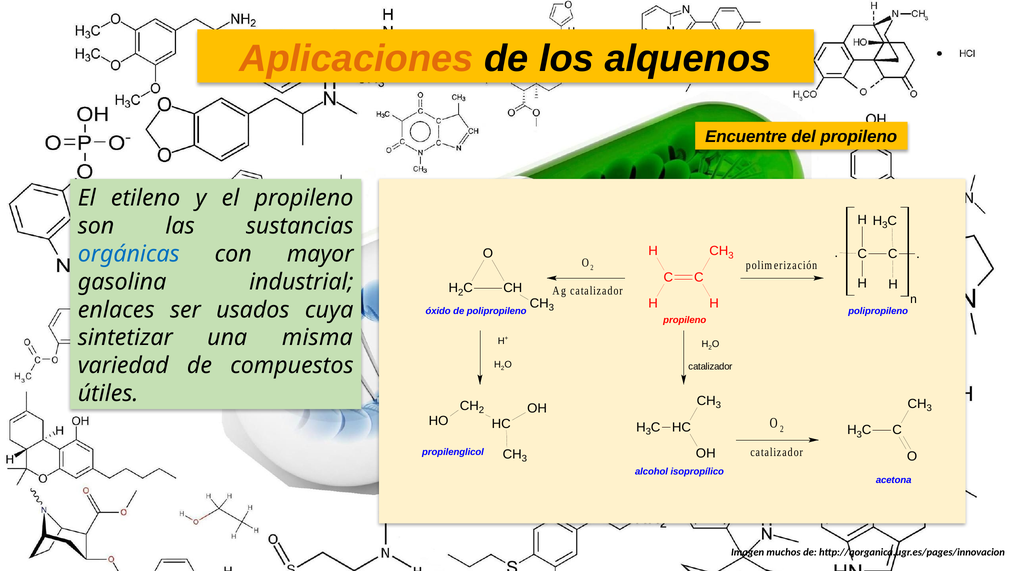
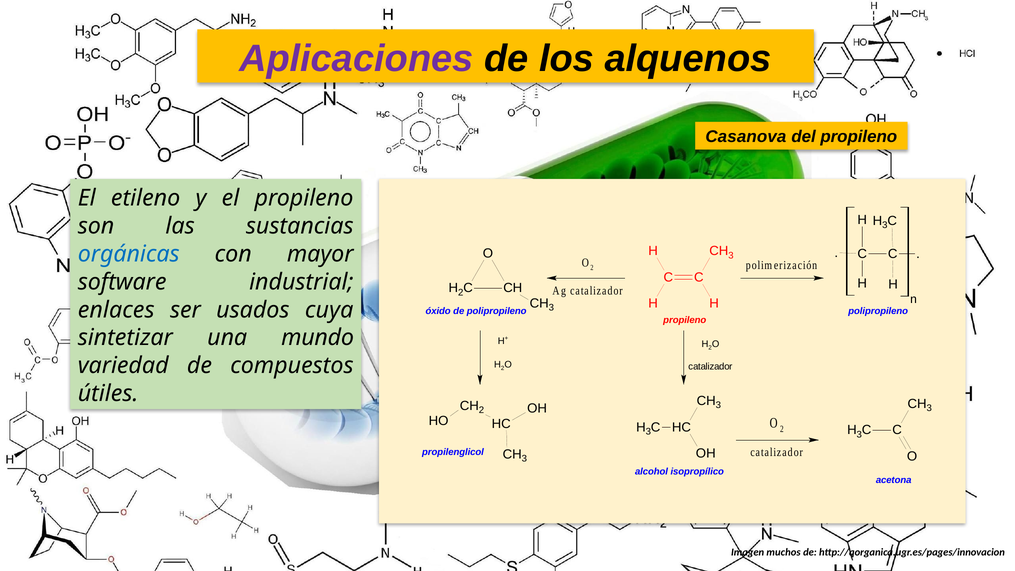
Aplicaciones colour: orange -> purple (356, 59)
Encuentre: Encuentre -> Casanova (746, 137)
gasolina: gasolina -> software (122, 282)
misma: misma -> mundo (318, 338)
